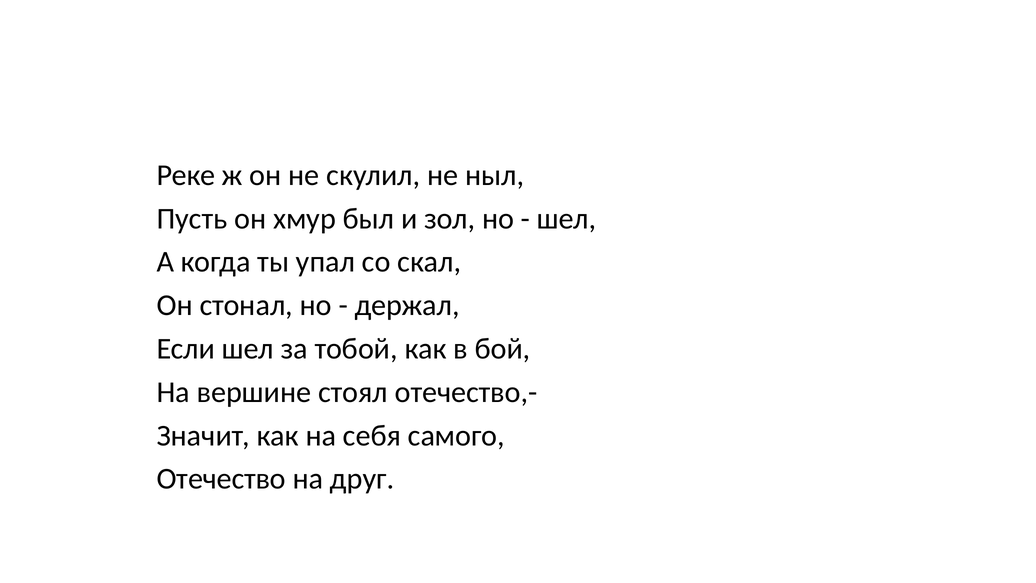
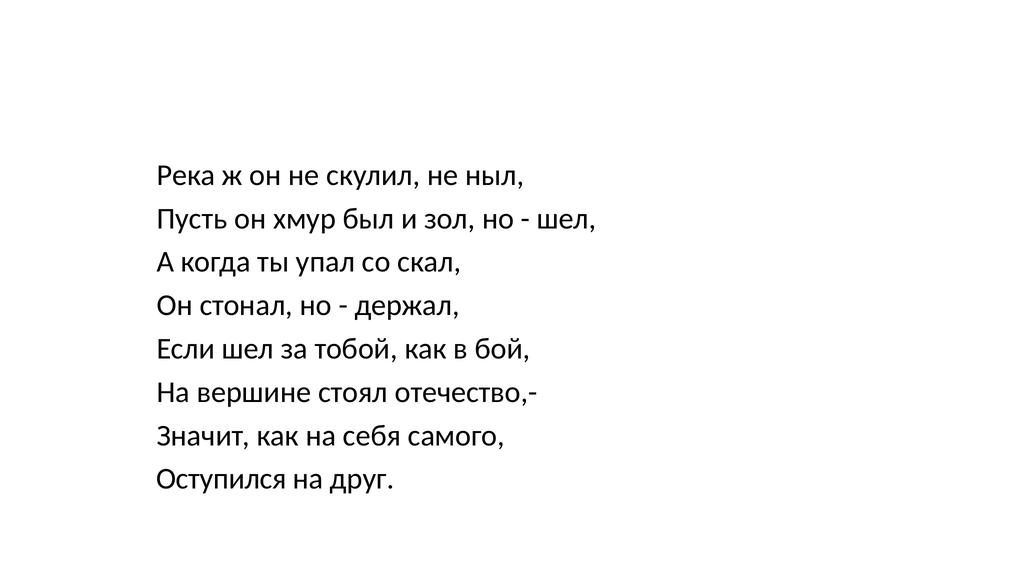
Реке: Реке -> Река (186, 175)
Отечество: Отечество -> Оступился (221, 479)
